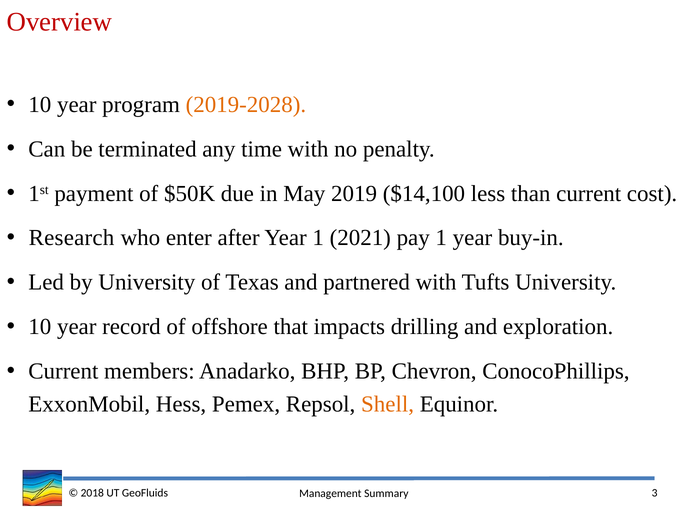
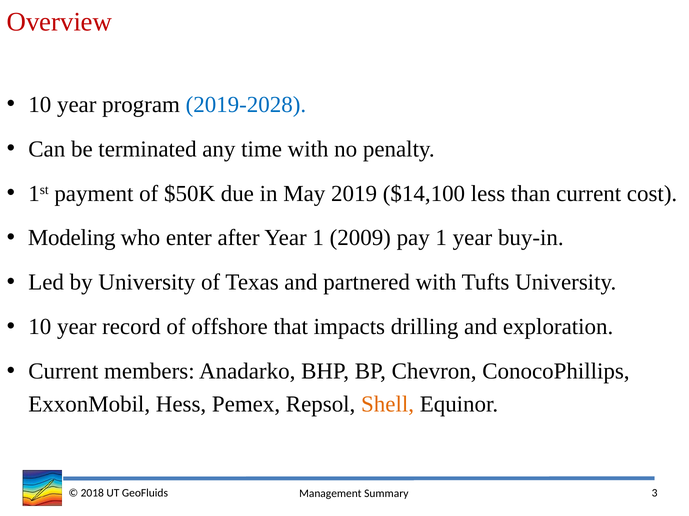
2019-2028 colour: orange -> blue (246, 105)
Research: Research -> Modeling (72, 238)
2021: 2021 -> 2009 (360, 238)
